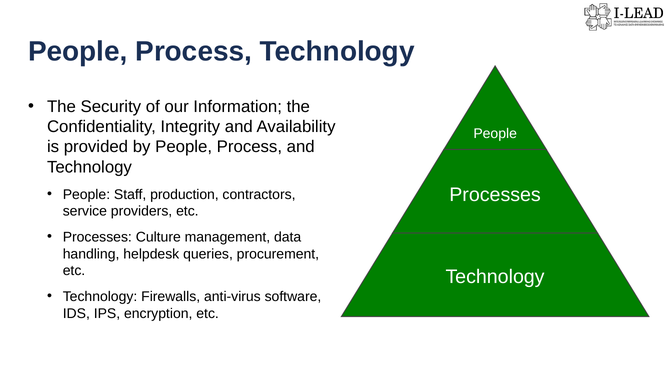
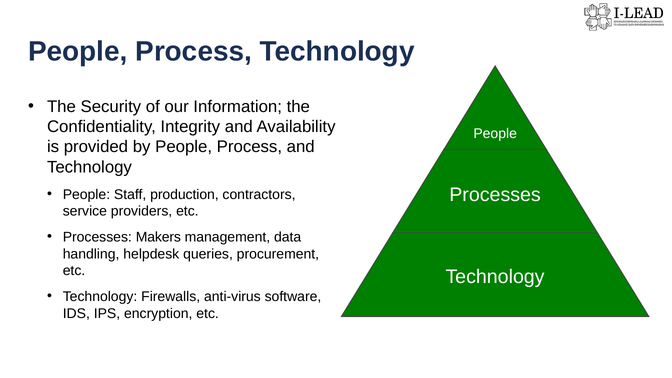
Culture: Culture -> Makers (158, 237)
